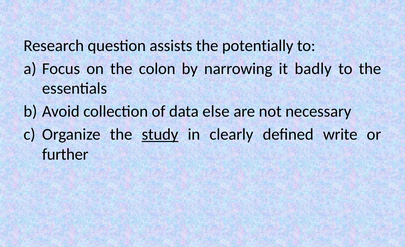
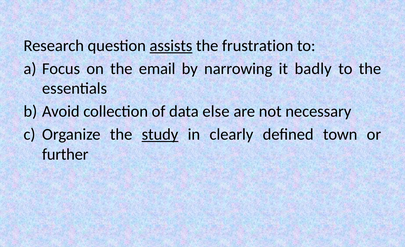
assists underline: none -> present (171, 46)
potentially: potentially -> frustration (258, 46)
colon: colon -> email (157, 69)
write: write -> town (340, 135)
